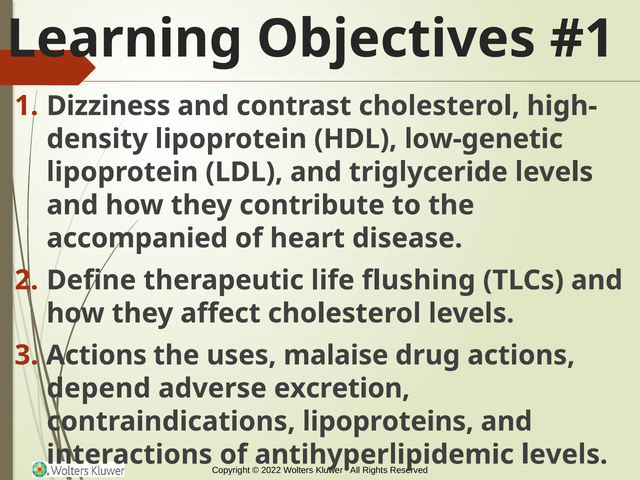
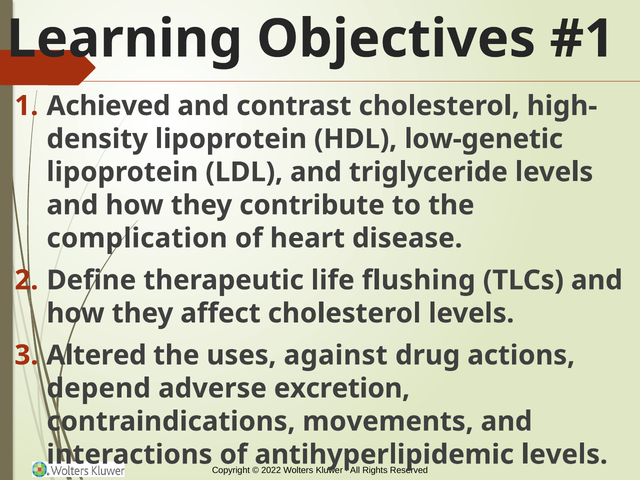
Dizziness: Dizziness -> Achieved (109, 106)
accompanied: accompanied -> complication (137, 238)
Actions: Actions -> Altered (96, 355)
malaise: malaise -> against (336, 355)
lipoproteins: lipoproteins -> movements (388, 421)
